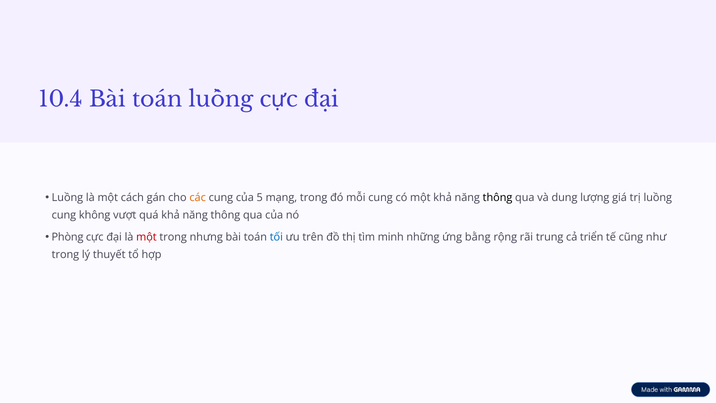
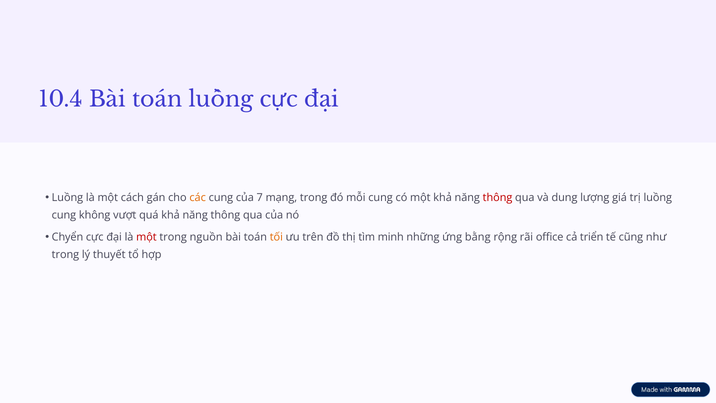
5: 5 -> 7 (260, 197)
thông colour: black -> red (498, 197)
Phòng: Phòng -> Chyển (67, 237)
nhưng: nhưng -> nguồn (206, 237)
tối colour: blue -> orange (276, 237)
trung: trung -> office (550, 237)
